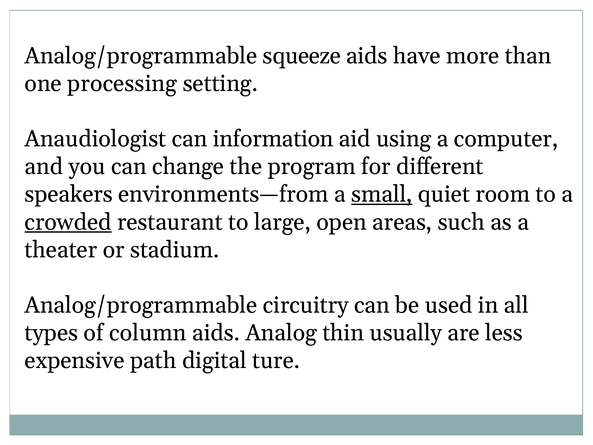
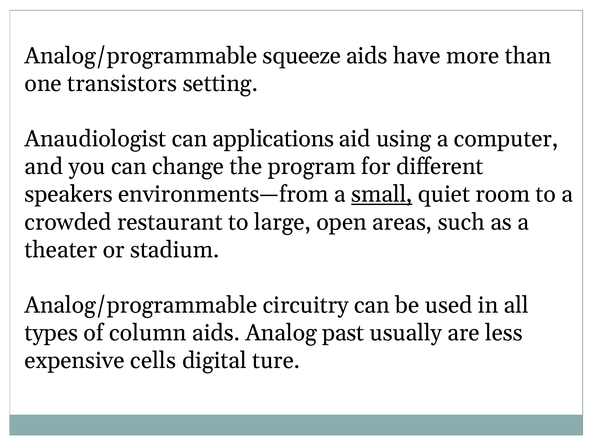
processing: processing -> transistors (122, 83)
information: information -> applications (273, 139)
crowded underline: present -> none (68, 222)
thin: thin -> past (343, 333)
path: path -> cells (153, 360)
